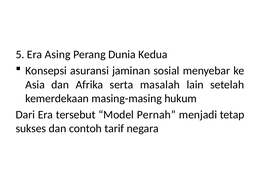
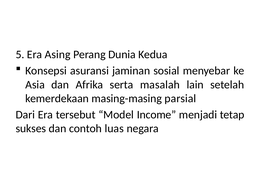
hukum: hukum -> parsial (180, 98)
Pernah: Pernah -> Income (156, 115)
tarif: tarif -> luas (114, 129)
